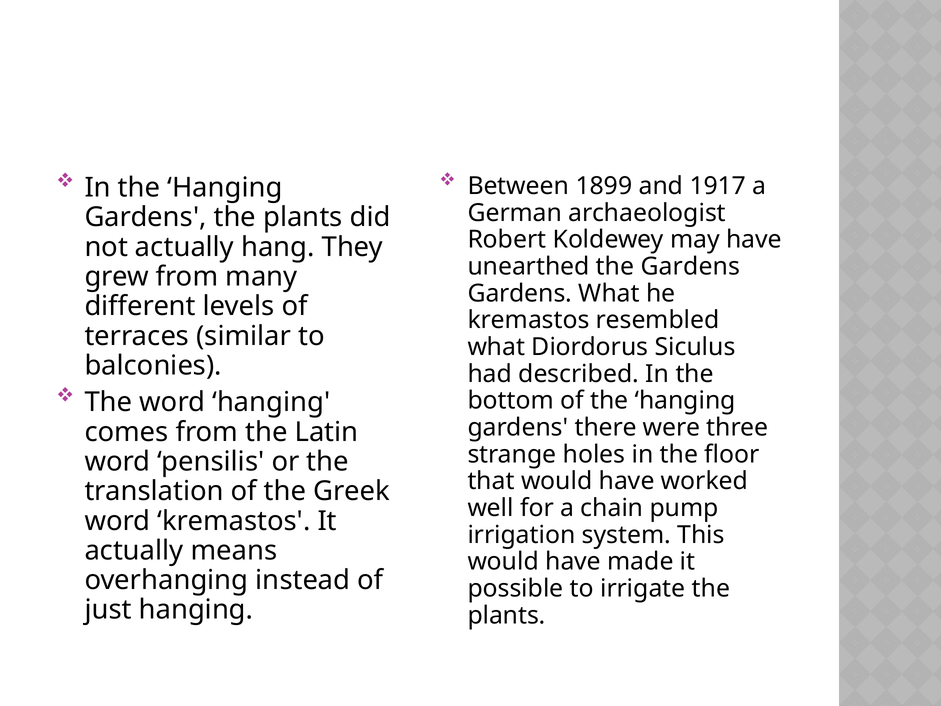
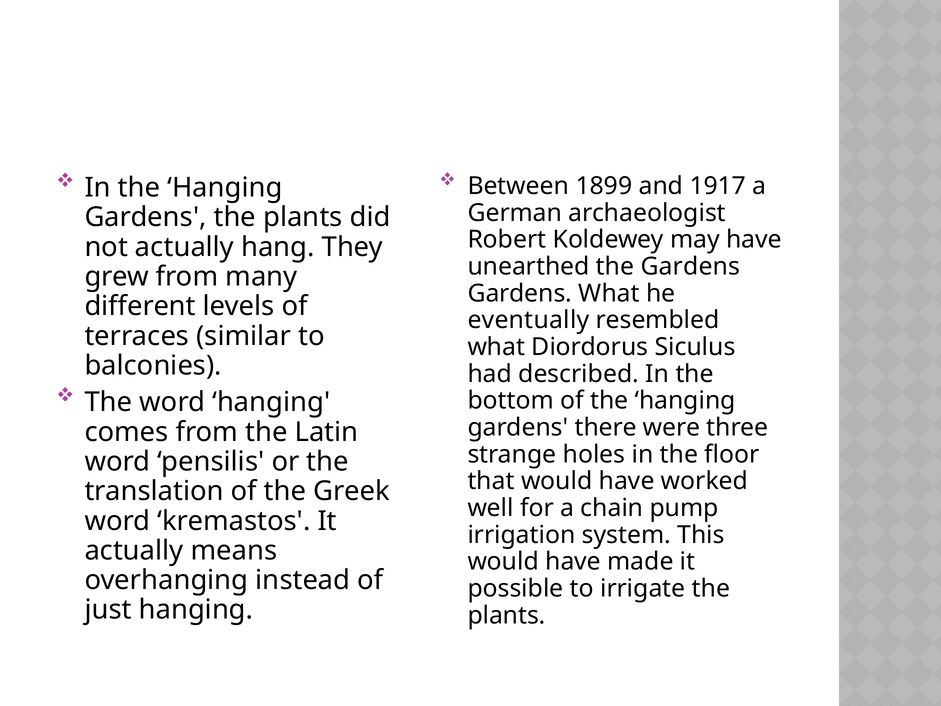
kremastos: kremastos -> eventually (528, 320)
